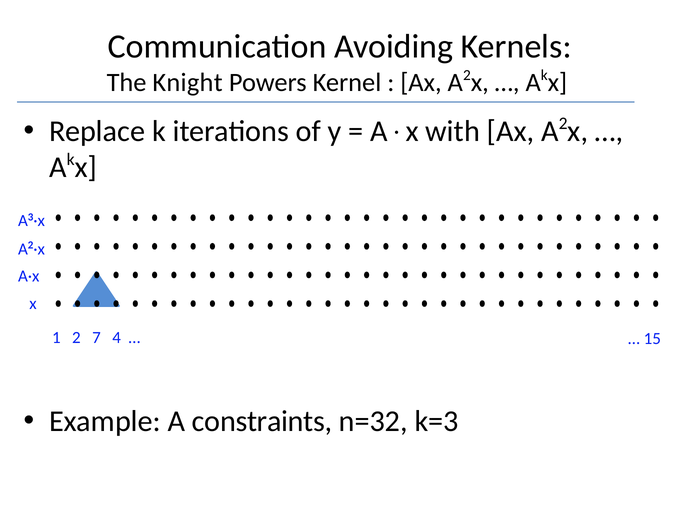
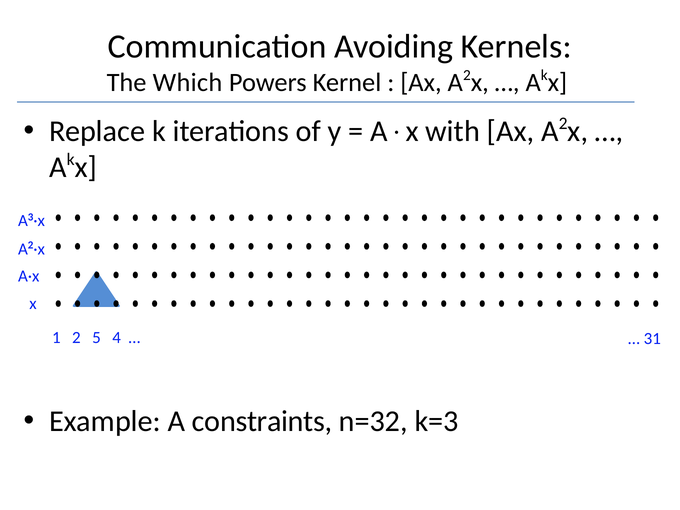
Knight: Knight -> Which (188, 82)
7: 7 -> 5 (96, 338)
15: 15 -> 31 (652, 339)
